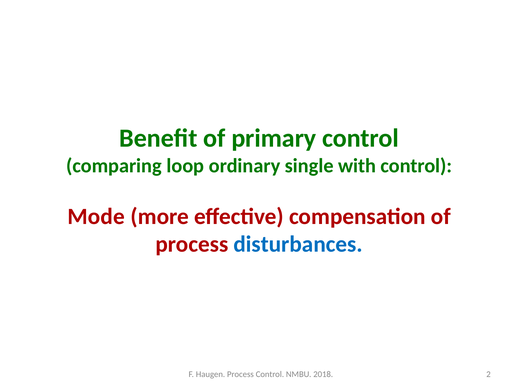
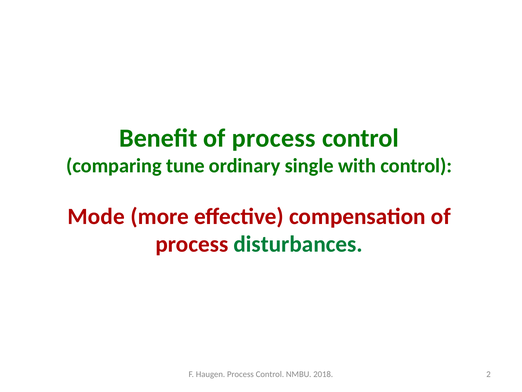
Benefit of primary: primary -> process (274, 138)
loop: loop -> tune (185, 165)
disturbances colour: blue -> green (298, 244)
